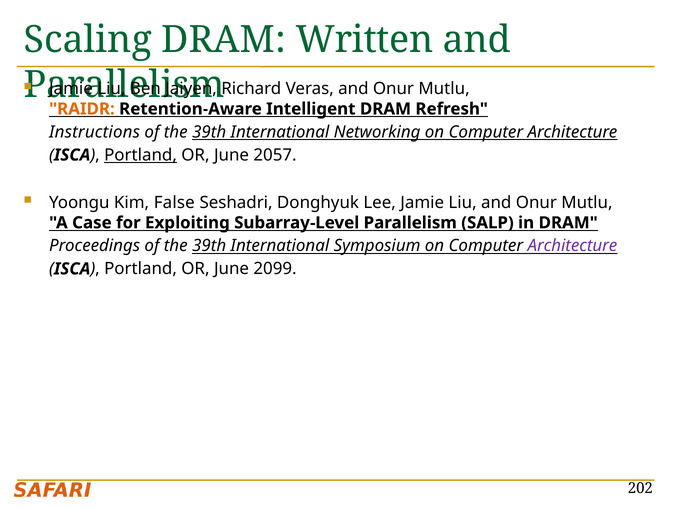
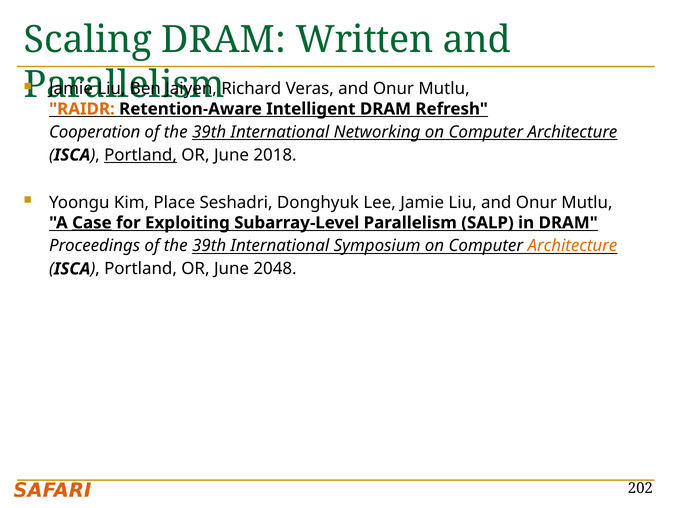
Instructions: Instructions -> Cooperation (95, 132)
2057: 2057 -> 2018 (275, 155)
False: False -> Place (174, 202)
Case underline: none -> present (92, 223)
Architecture colour: purple -> orange (572, 246)
2099: 2099 -> 2048 (275, 269)
